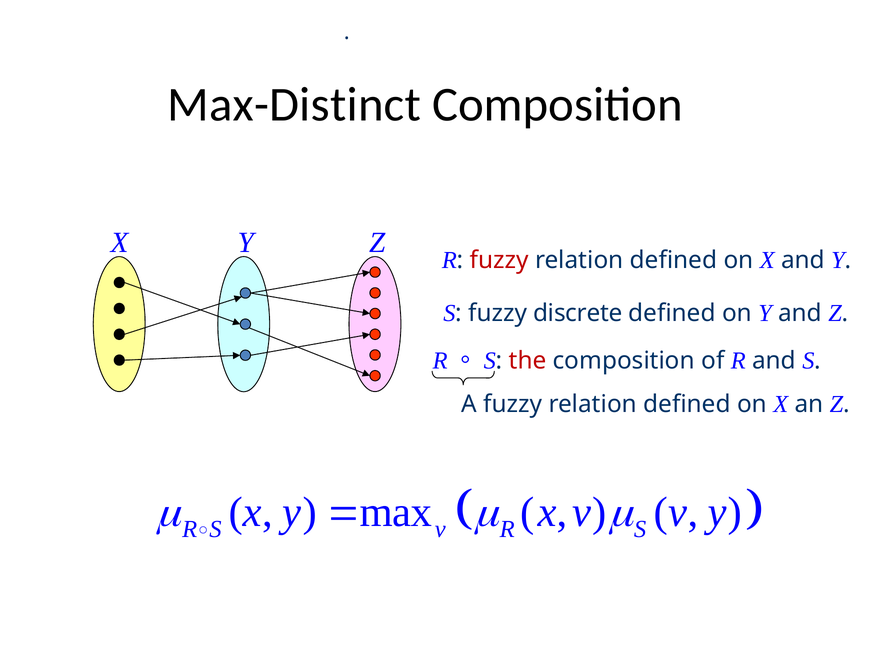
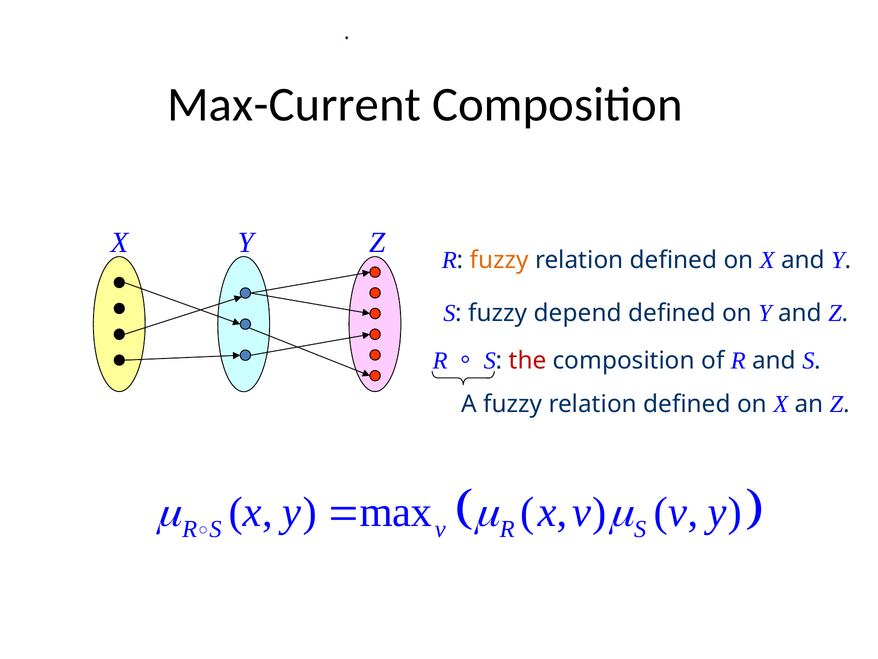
Max-Distinct: Max-Distinct -> Max-Current (294, 104)
fuzzy colour: red -> orange (499, 260)
discrete: discrete -> depend (578, 313)
